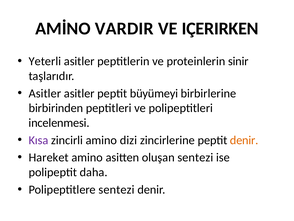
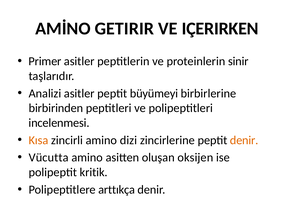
VARDIR: VARDIR -> GETIRIR (124, 28)
Yeterli: Yeterli -> Primer (45, 61)
Asitler: Asitler -> Analizi (45, 93)
Kısa colour: purple -> orange (38, 140)
Hareket: Hareket -> Vücutta (49, 157)
oluşan sentezi: sentezi -> oksijen (195, 157)
daha: daha -> kritik (94, 172)
Polipeptitlere sentezi: sentezi -> arttıkça (117, 189)
